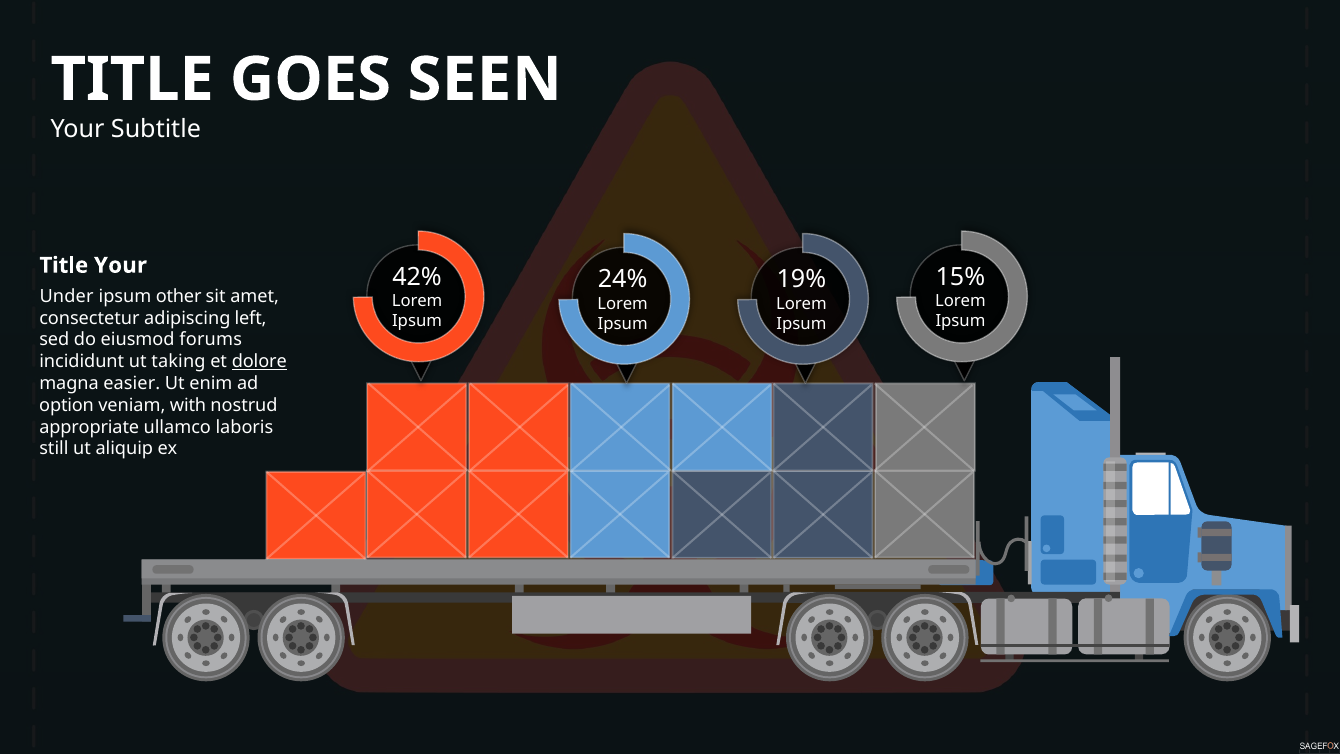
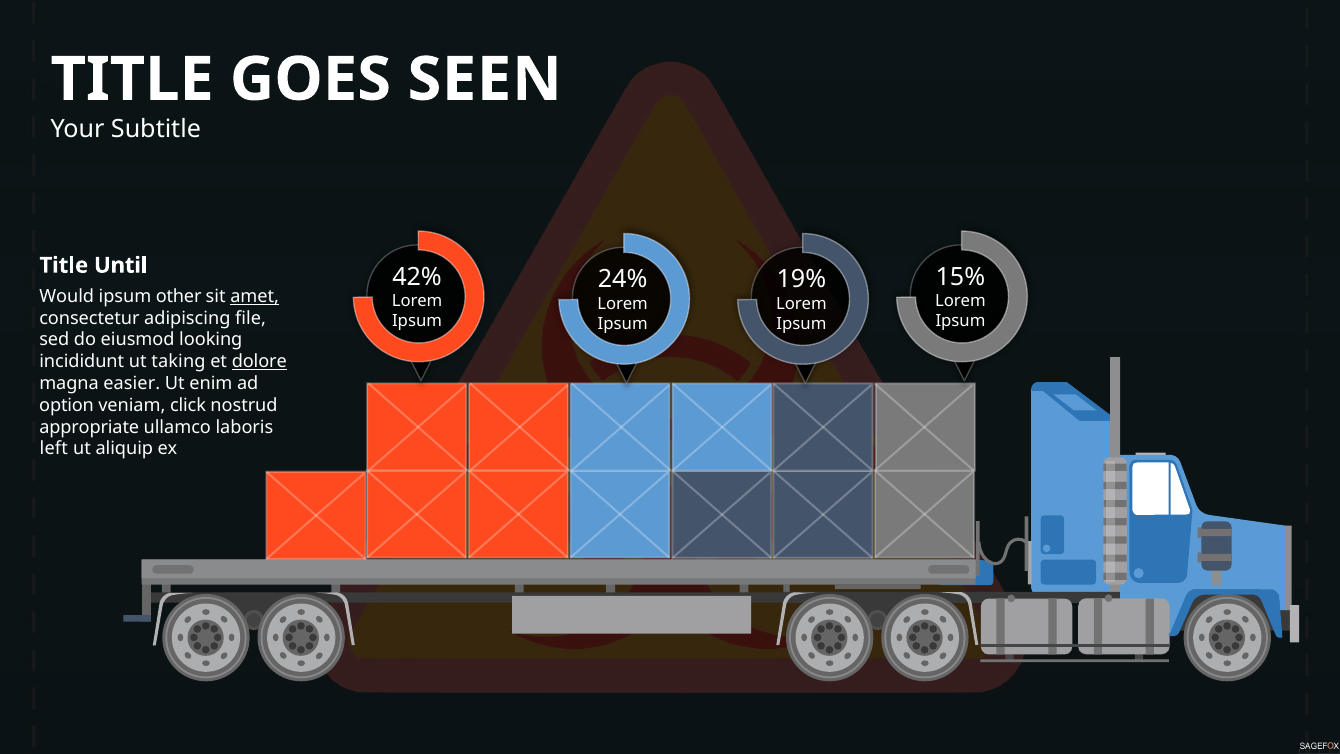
Title Your: Your -> Until (121, 265)
Under: Under -> Would (67, 296)
amet underline: none -> present (255, 296)
left: left -> file (250, 318)
forums: forums -> looking (211, 340)
with: with -> click (188, 405)
still: still -> left (54, 449)
